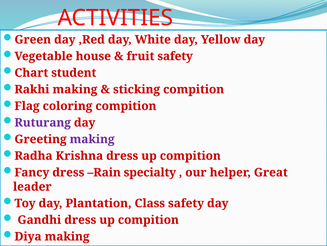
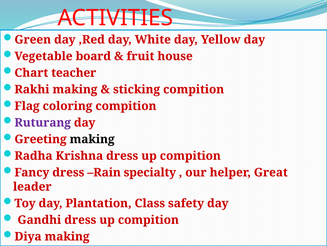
house: house -> board (93, 56)
fruit safety: safety -> house (175, 56)
student: student -> teacher (74, 73)
making colour: purple -> black (92, 139)
